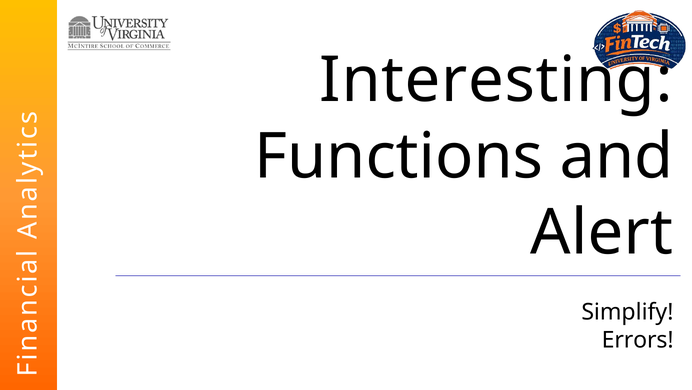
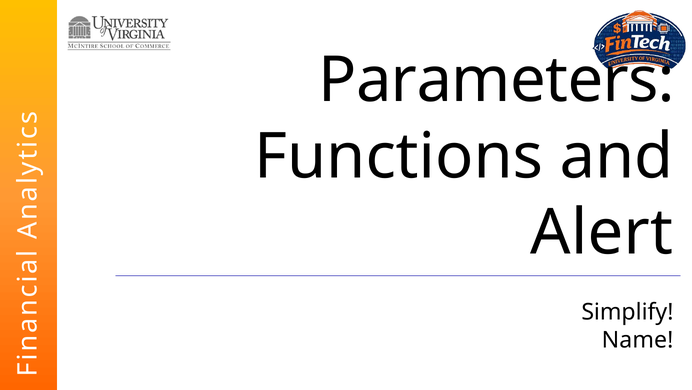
Interesting: Interesting -> Parameters (497, 80)
Errors: Errors -> Name (638, 339)
